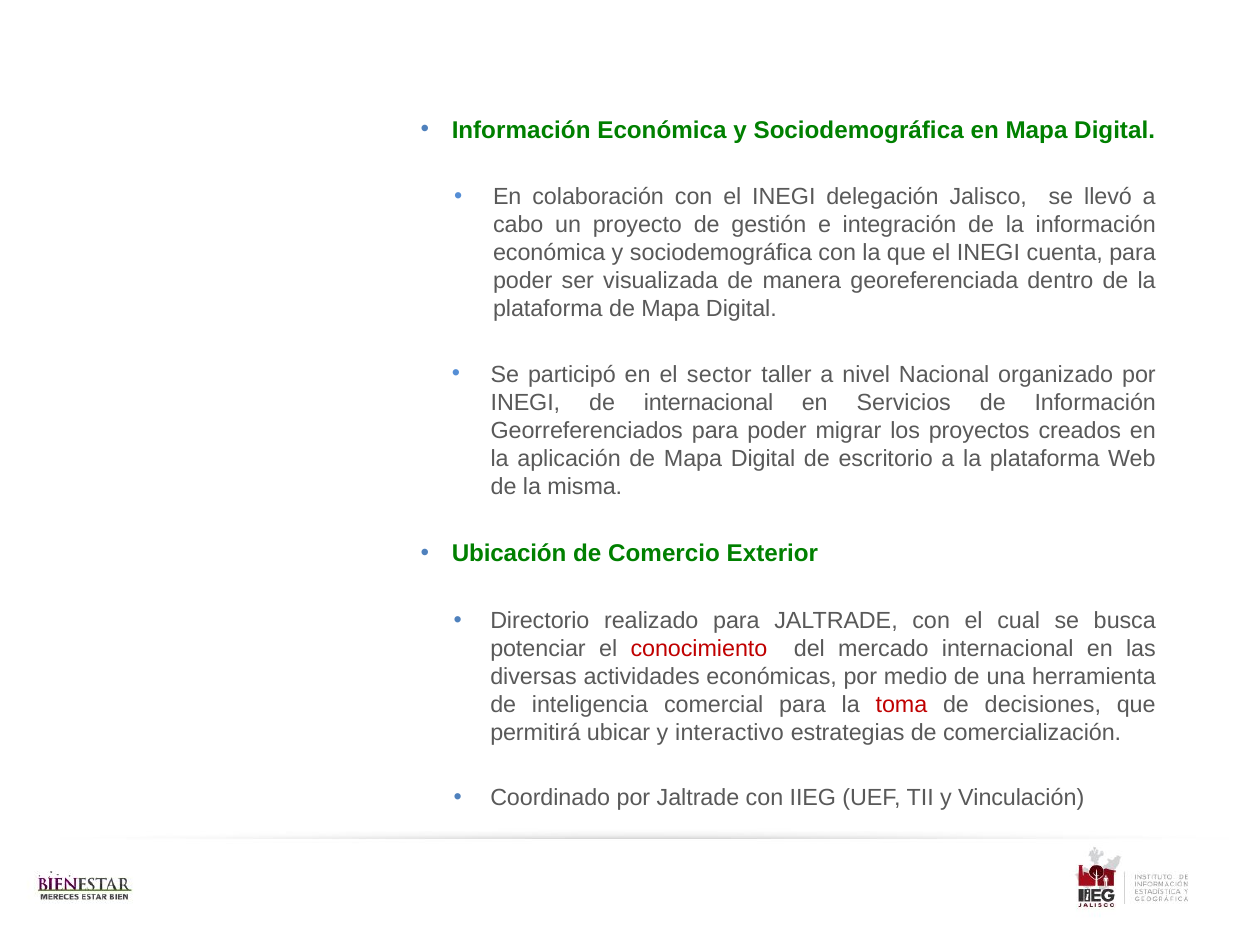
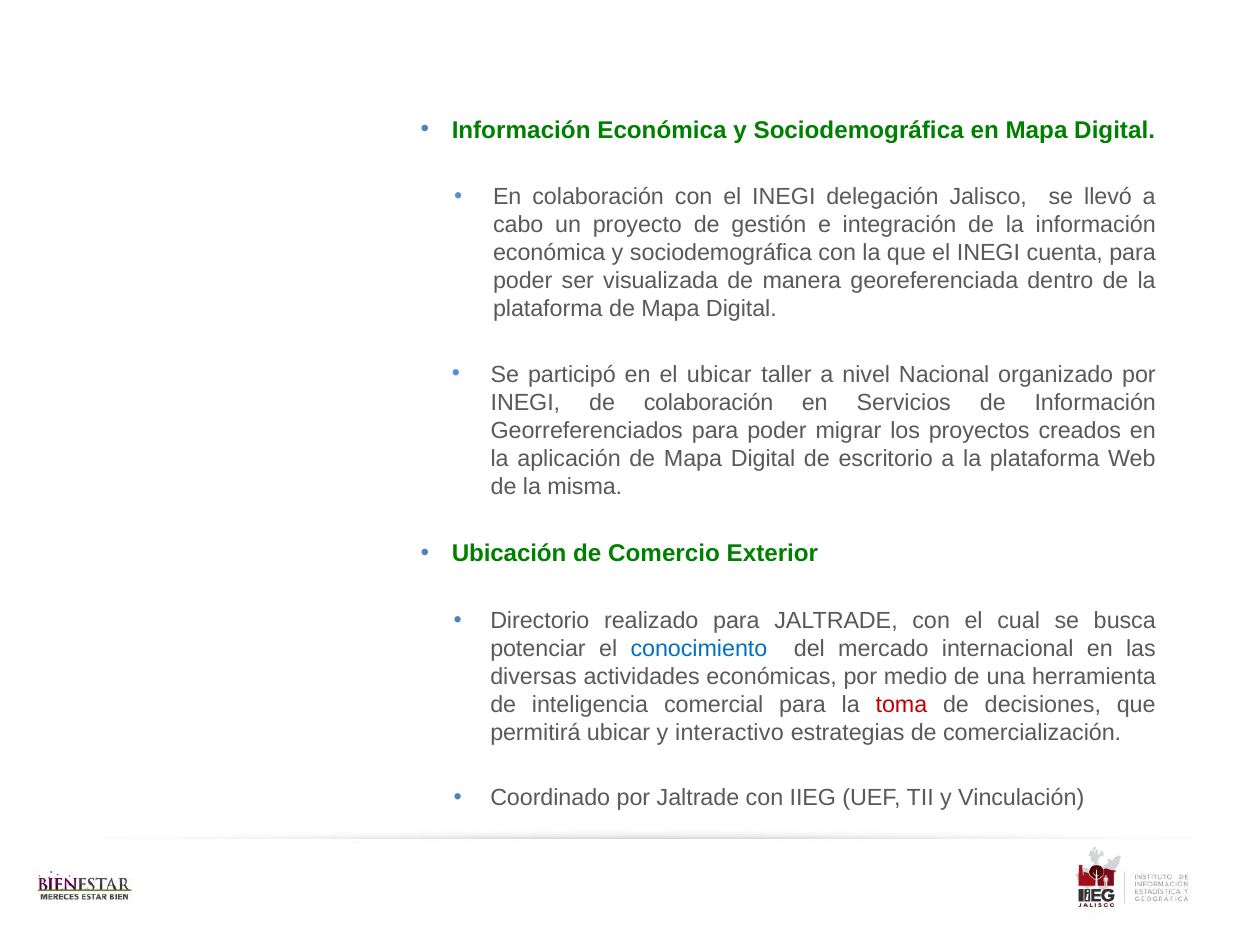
el sector: sector -> ubicar (719, 374)
de internacional: internacional -> colaboración (709, 402)
conocimiento colour: red -> blue (699, 649)
